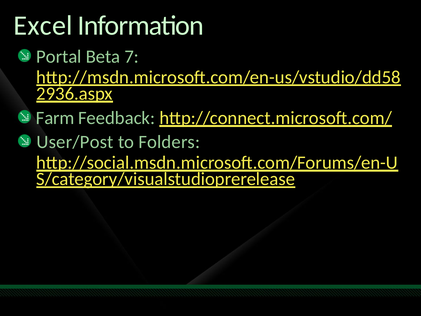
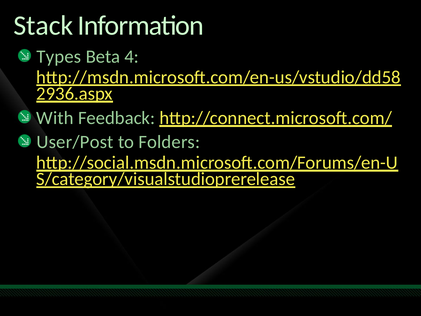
Excel: Excel -> Stack (43, 26)
Portal: Portal -> Types (59, 57)
7: 7 -> 4 (132, 57)
Farm: Farm -> With (55, 118)
